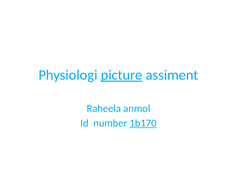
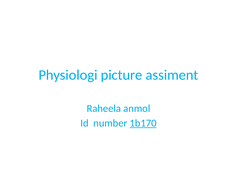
picture underline: present -> none (122, 75)
